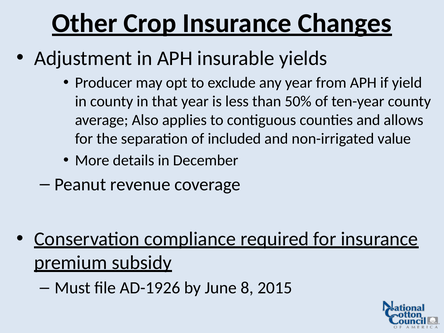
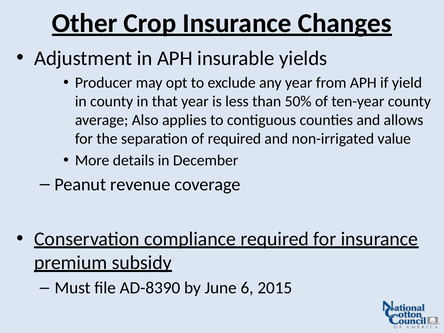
of included: included -> required (234, 139)
AD-1926: AD-1926 -> AD-8390 (150, 288)
8: 8 -> 6 (247, 288)
